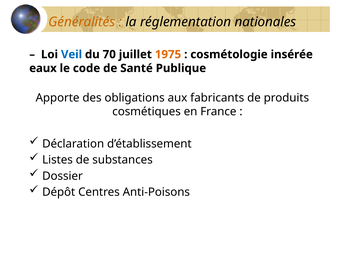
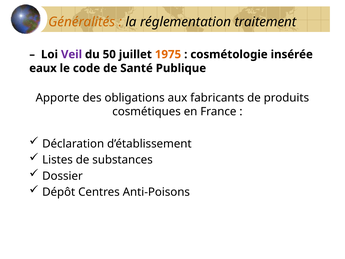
nationales: nationales -> traitement (265, 22)
Veil colour: blue -> purple (71, 54)
70: 70 -> 50 (109, 54)
